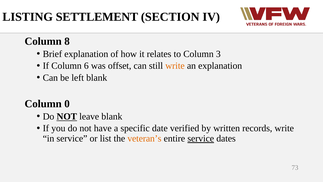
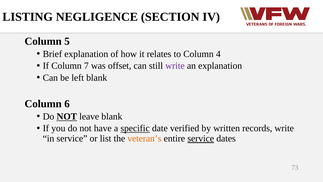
SETTLEMENT: SETTLEMENT -> NEGLIGENCE (97, 17)
8: 8 -> 5 (67, 41)
3: 3 -> 4 (218, 54)
6: 6 -> 7 (86, 66)
write colour: orange -> purple (175, 66)
0: 0 -> 6 (67, 104)
specific underline: none -> present (135, 128)
